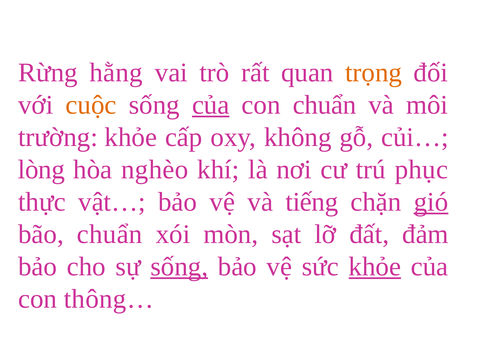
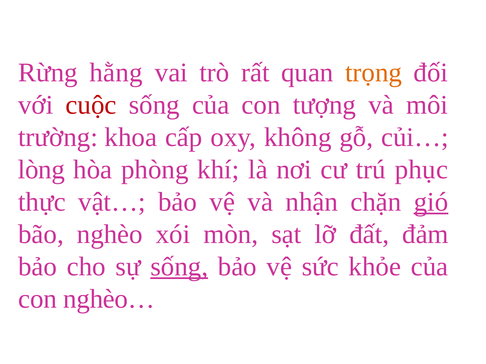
cuộc colour: orange -> red (91, 105)
của underline: present -> none (211, 105)
con chuẩn: chuẩn -> tượng (324, 105)
trường khỏe: khỏe -> khoa (131, 137)
nghèo: nghèo -> phòng (155, 170)
tiếng: tiếng -> nhận (312, 202)
bão chuẩn: chuẩn -> nghèo (110, 235)
khỏe underline: present -> none (375, 267)
thông…: thông… -> nghèo… (109, 299)
